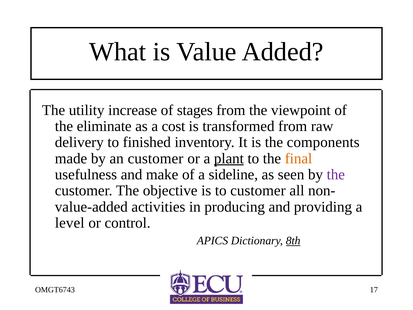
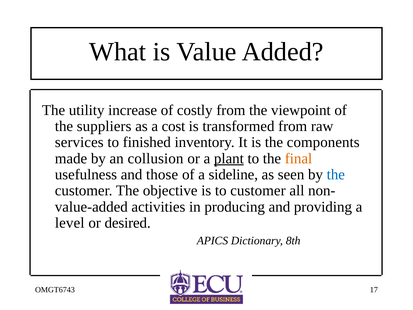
stages: stages -> costly (195, 110)
eliminate: eliminate -> suppliers (104, 126)
delivery: delivery -> services (79, 142)
an customer: customer -> collusion (155, 158)
make: make -> those (162, 174)
the colour: purple -> blue (336, 174)
control: control -> desired (128, 223)
8th underline: present -> none (293, 240)
